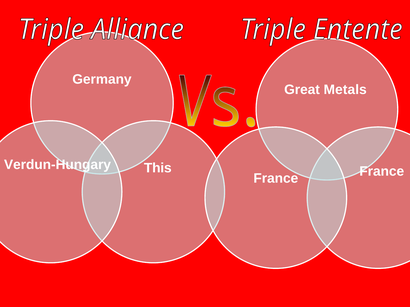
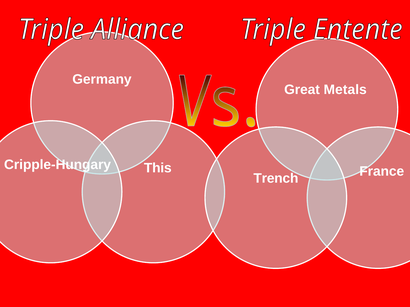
Verdun-Hungary: Verdun-Hungary -> Cripple-Hungary (58, 165)
France: France -> Trench (276, 179)
